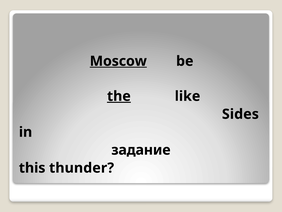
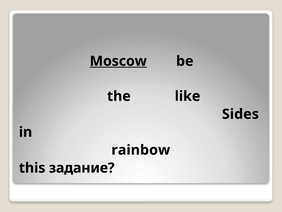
the underline: present -> none (119, 96)
задание: задание -> rainbow (141, 150)
thunder: thunder -> задание (82, 168)
